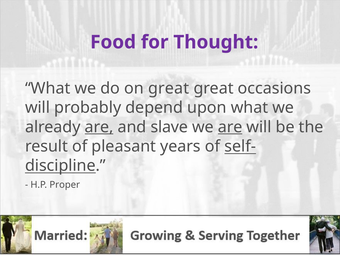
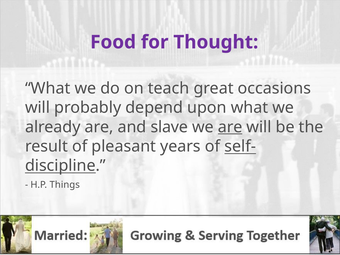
on great: great -> teach (169, 88)
are underline: present -> none (99, 127)
Proper: Proper -> Things (65, 185)
